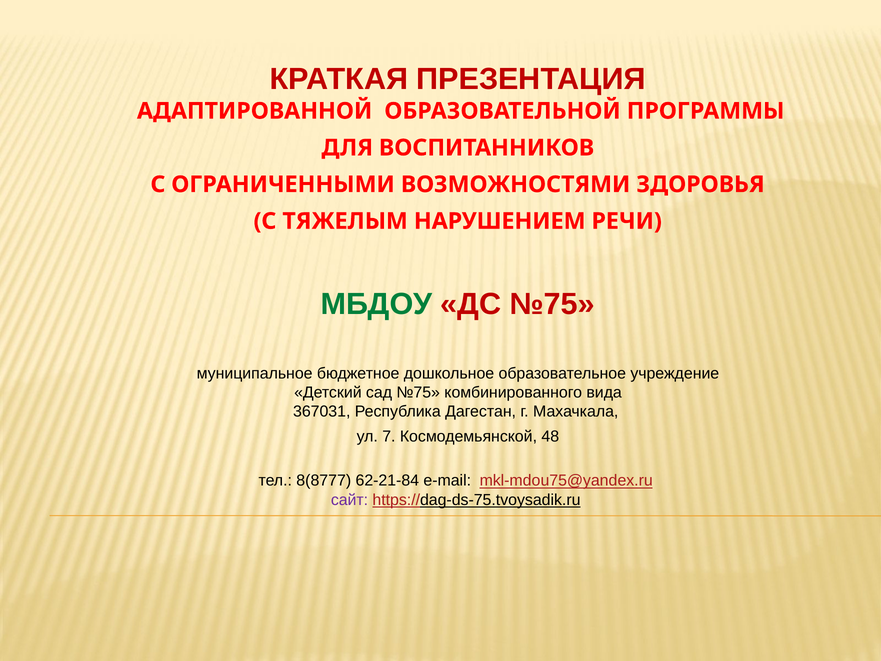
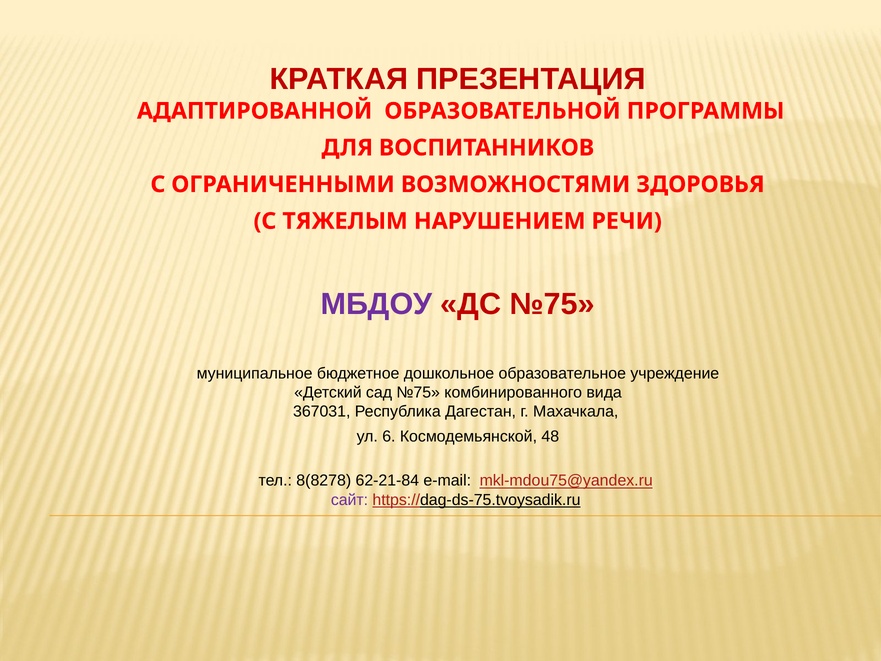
МБДОУ colour: green -> purple (377, 304)
7: 7 -> 6 (389, 436)
8(8777: 8(8777 -> 8(8278 (324, 481)
